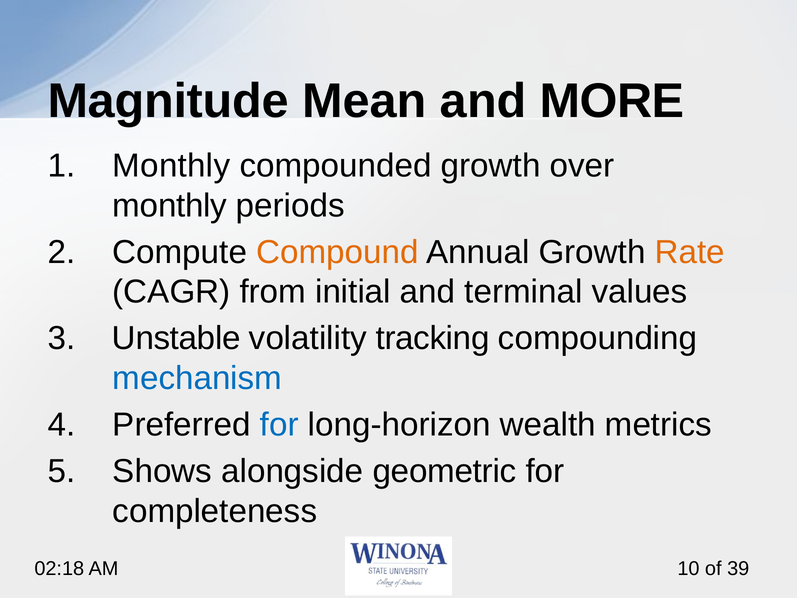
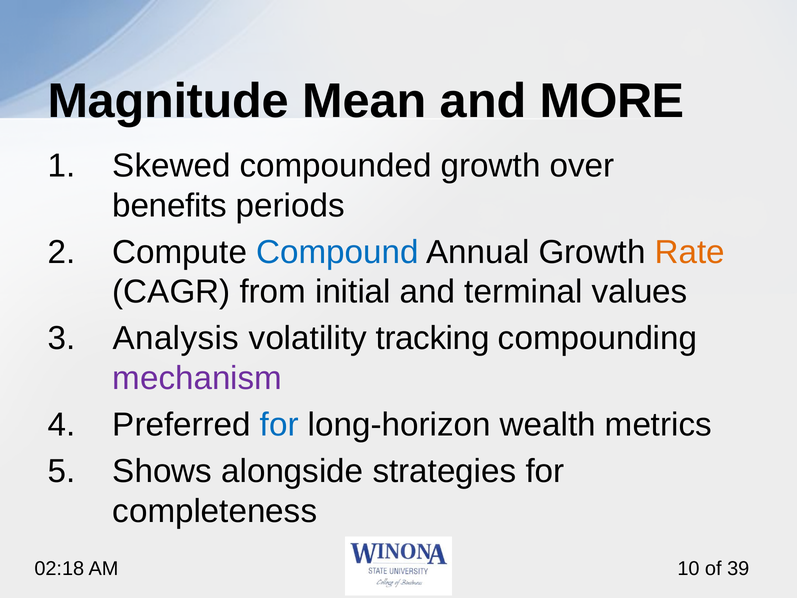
Monthly: Monthly -> Skewed (171, 166)
monthly: monthly -> benefits (170, 205)
Compound colour: orange -> blue (337, 252)
Unstable: Unstable -> Analysis (176, 338)
mechanism colour: blue -> purple (197, 378)
geometric: geometric -> strategies (444, 471)
